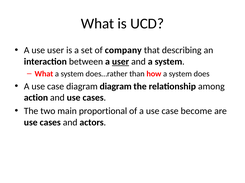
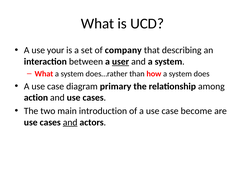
use user: user -> your (56, 50)
diagram diagram: diagram -> primary (116, 87)
proportional: proportional -> introduction (103, 111)
and underline: none -> present (70, 123)
